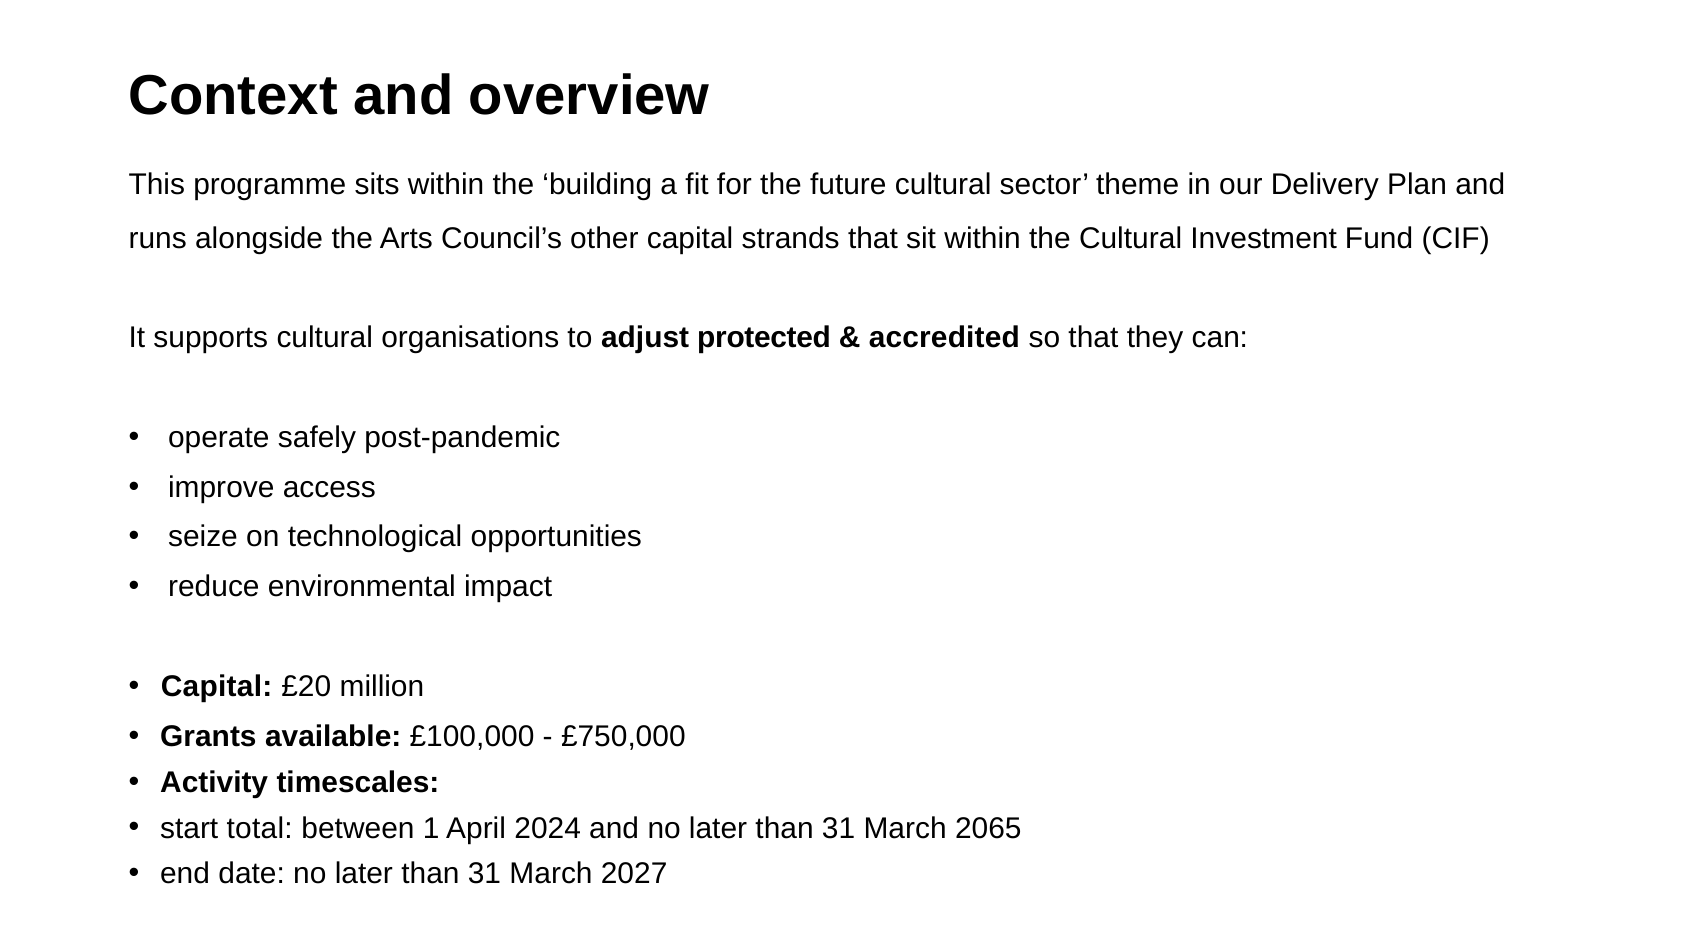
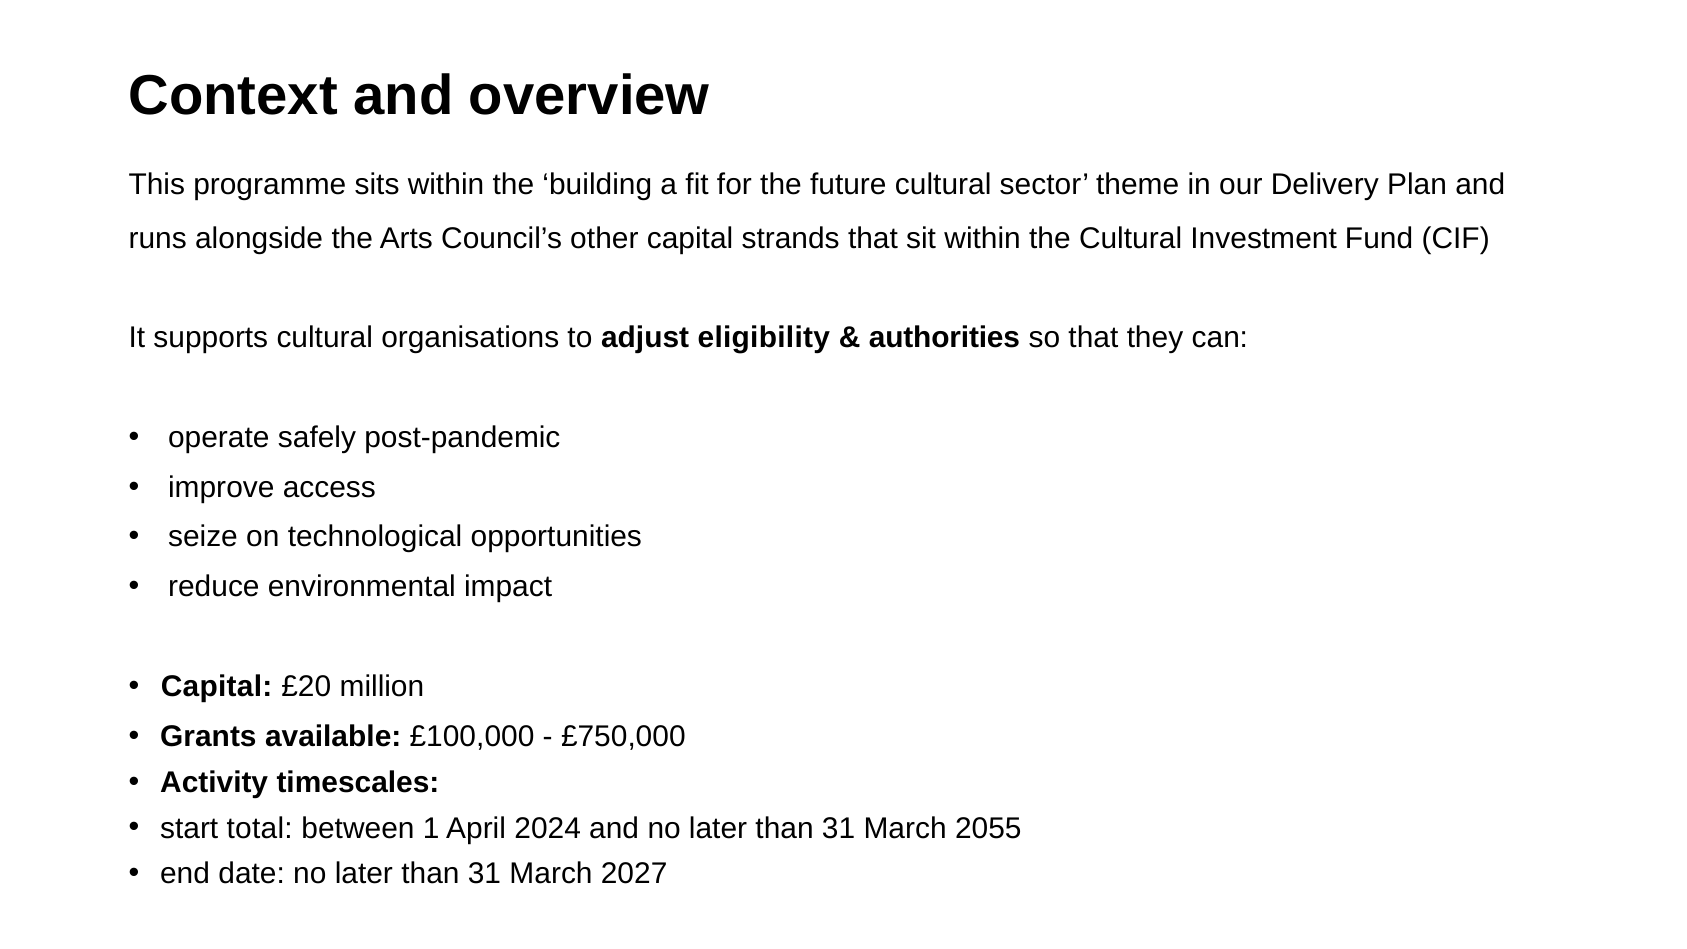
protected: protected -> eligibility (764, 338)
accredited: accredited -> authorities (944, 338)
2065: 2065 -> 2055 (988, 828)
